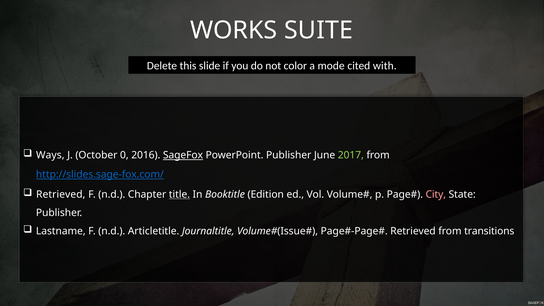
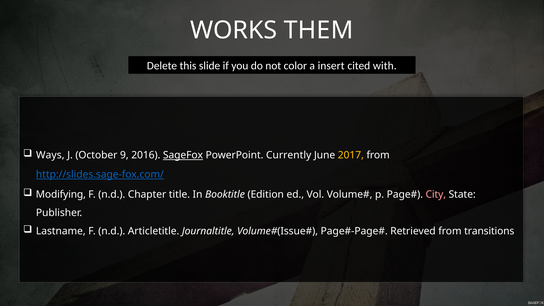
SUITE: SUITE -> THEM (319, 30)
mode: mode -> insert (331, 66)
0: 0 -> 9 (124, 155)
PowerPoint Publisher: Publisher -> Currently (289, 155)
2017 colour: light green -> yellow (351, 155)
Retrieved: Retrieved -> Modifying (61, 194)
title underline: present -> none (179, 194)
